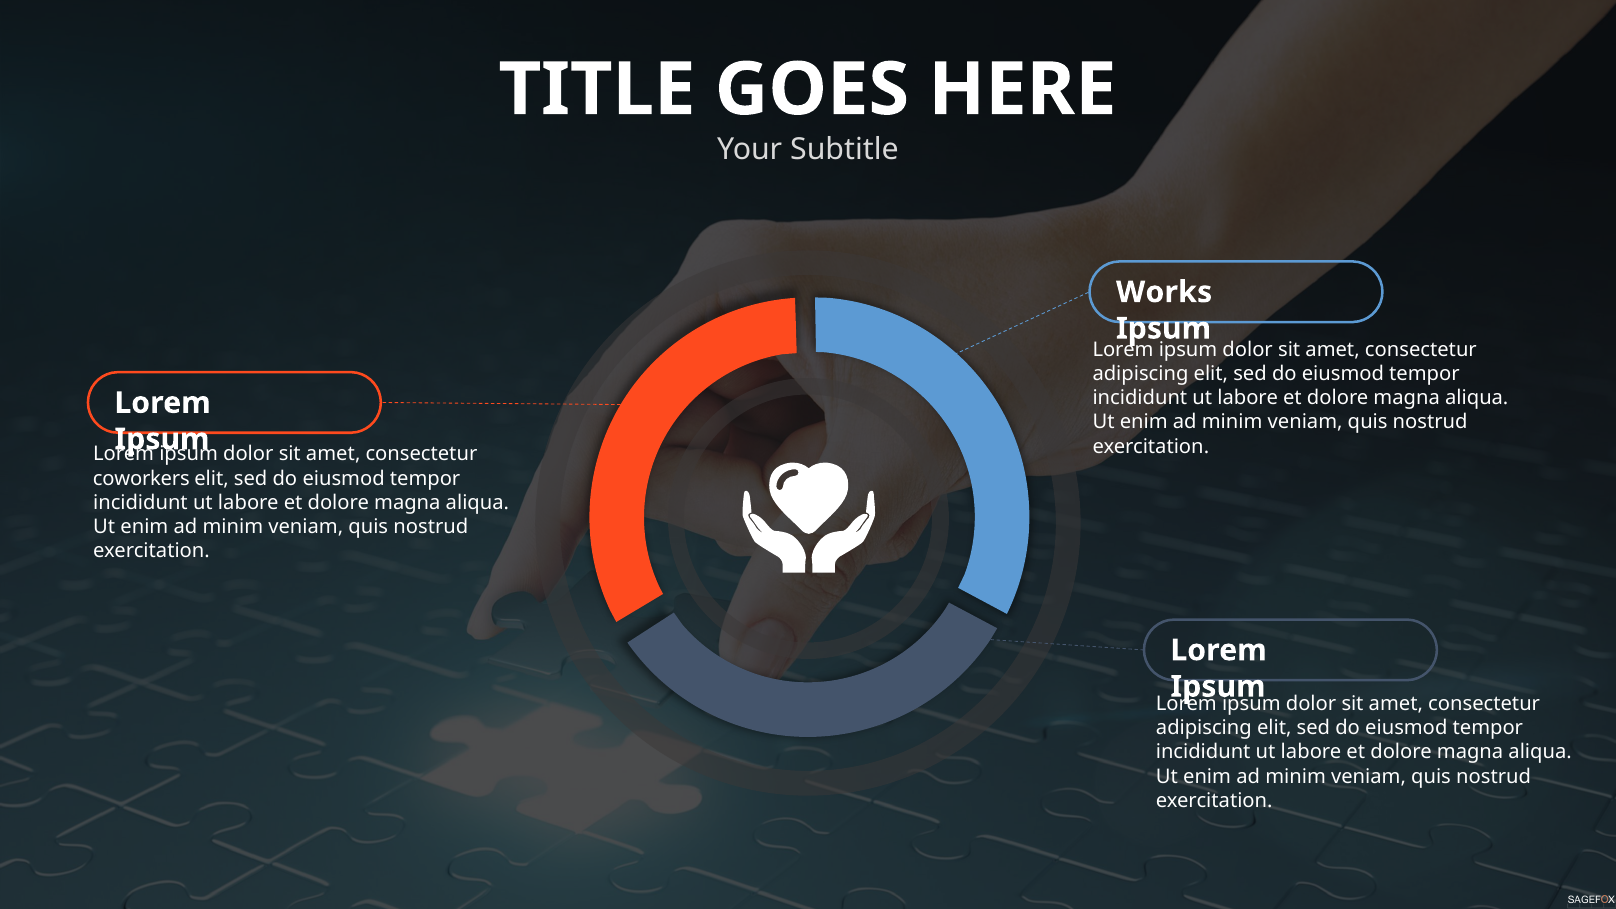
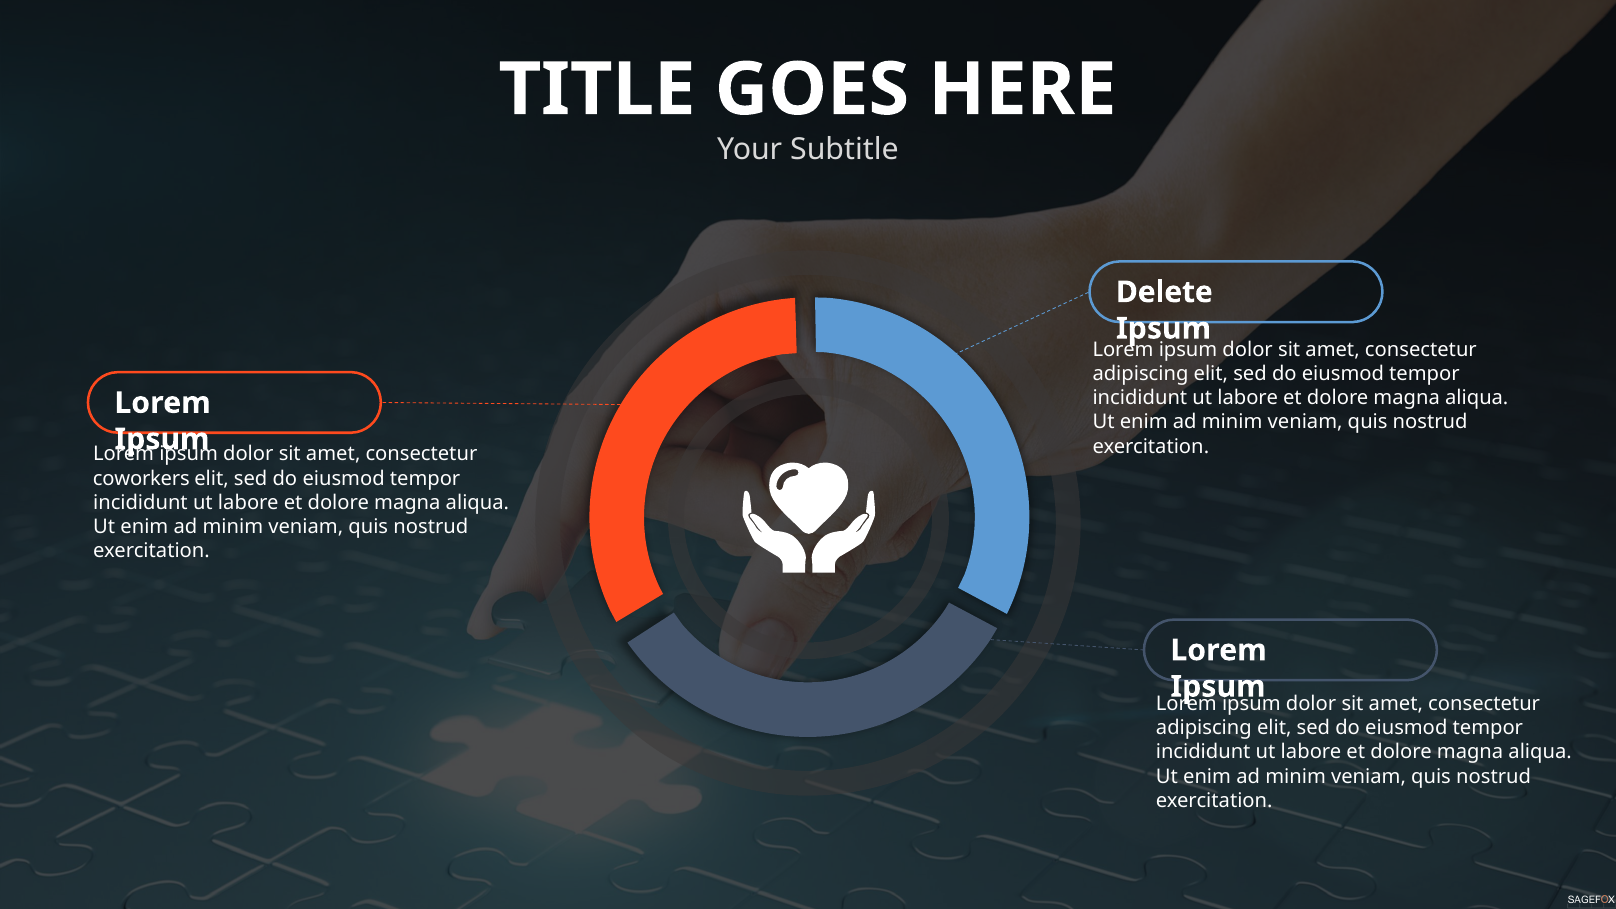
Works: Works -> Delete (1164, 292)
